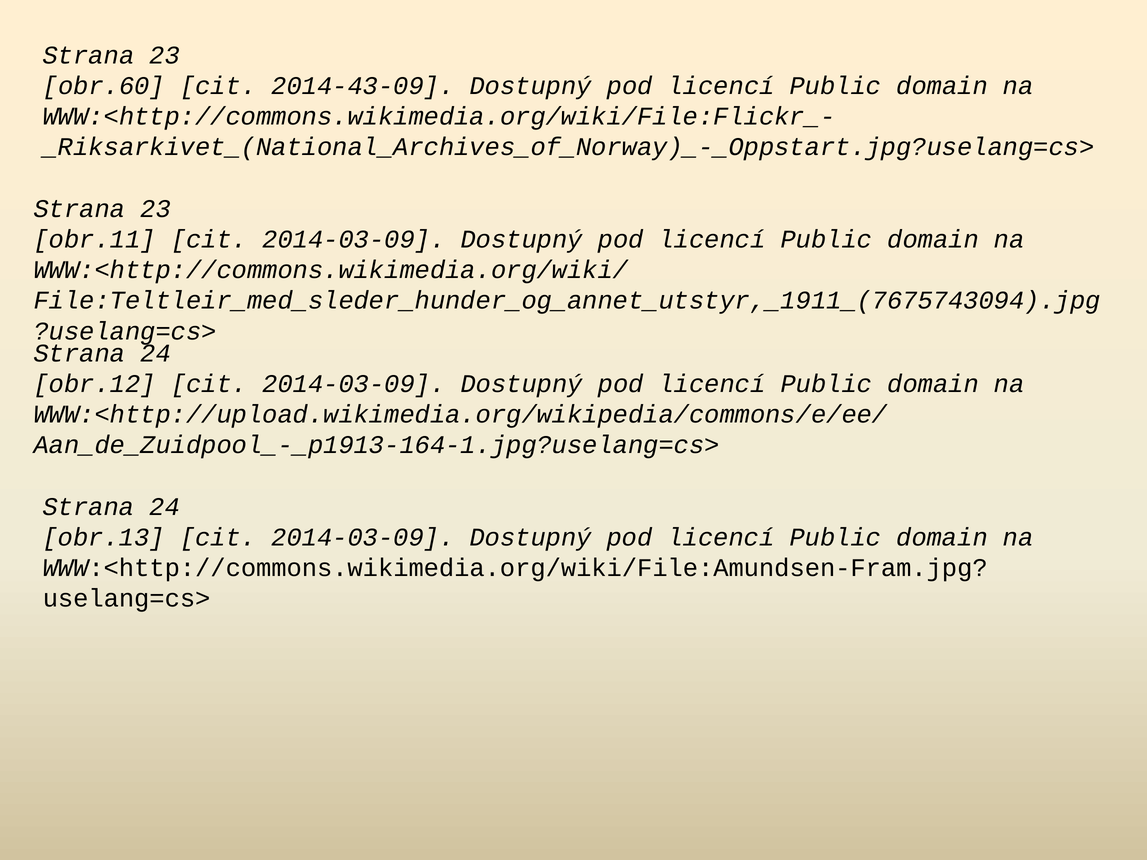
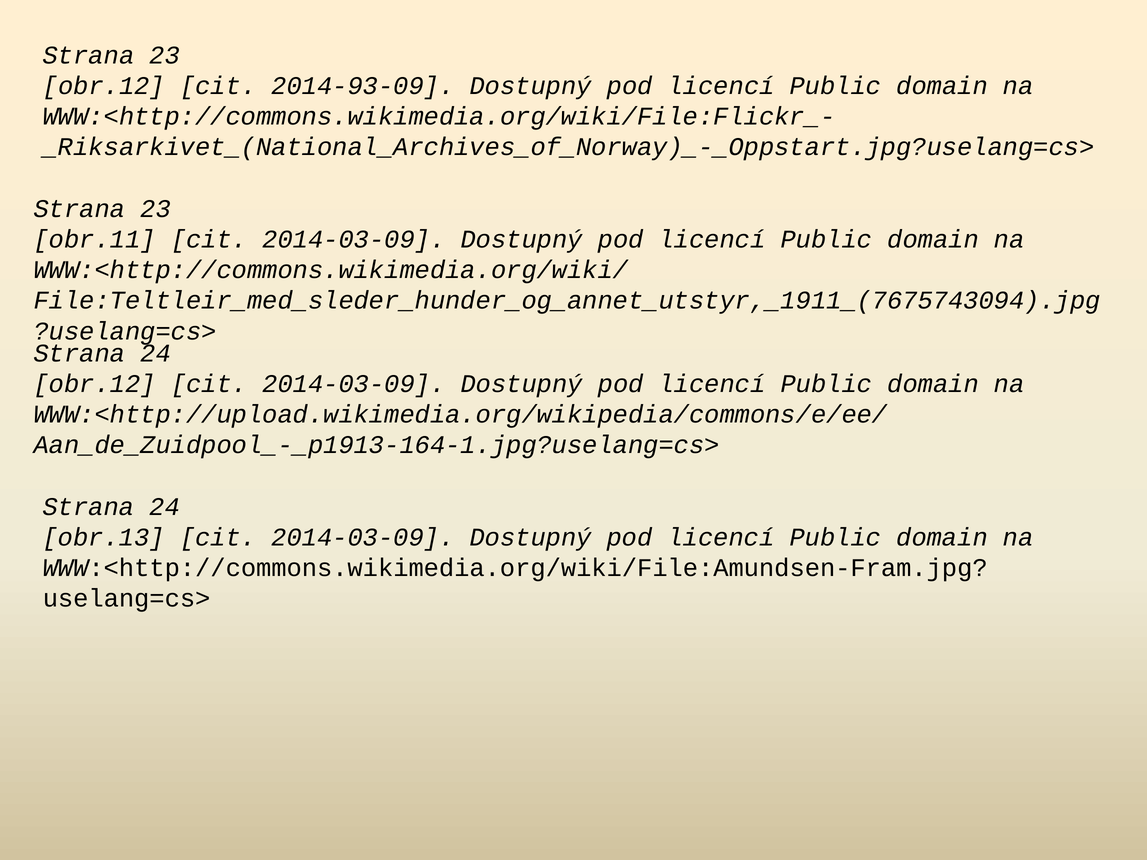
obr.60: obr.60 -> obr.12 (104, 86)
2014-43-09: 2014-43-09 -> 2014-93-09 (363, 86)
